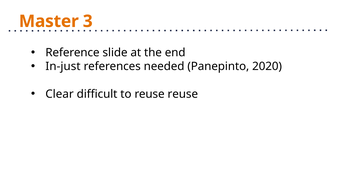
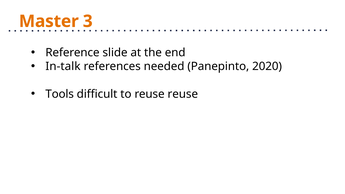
In-just: In-just -> In-talk (63, 66)
Clear: Clear -> Tools (60, 94)
